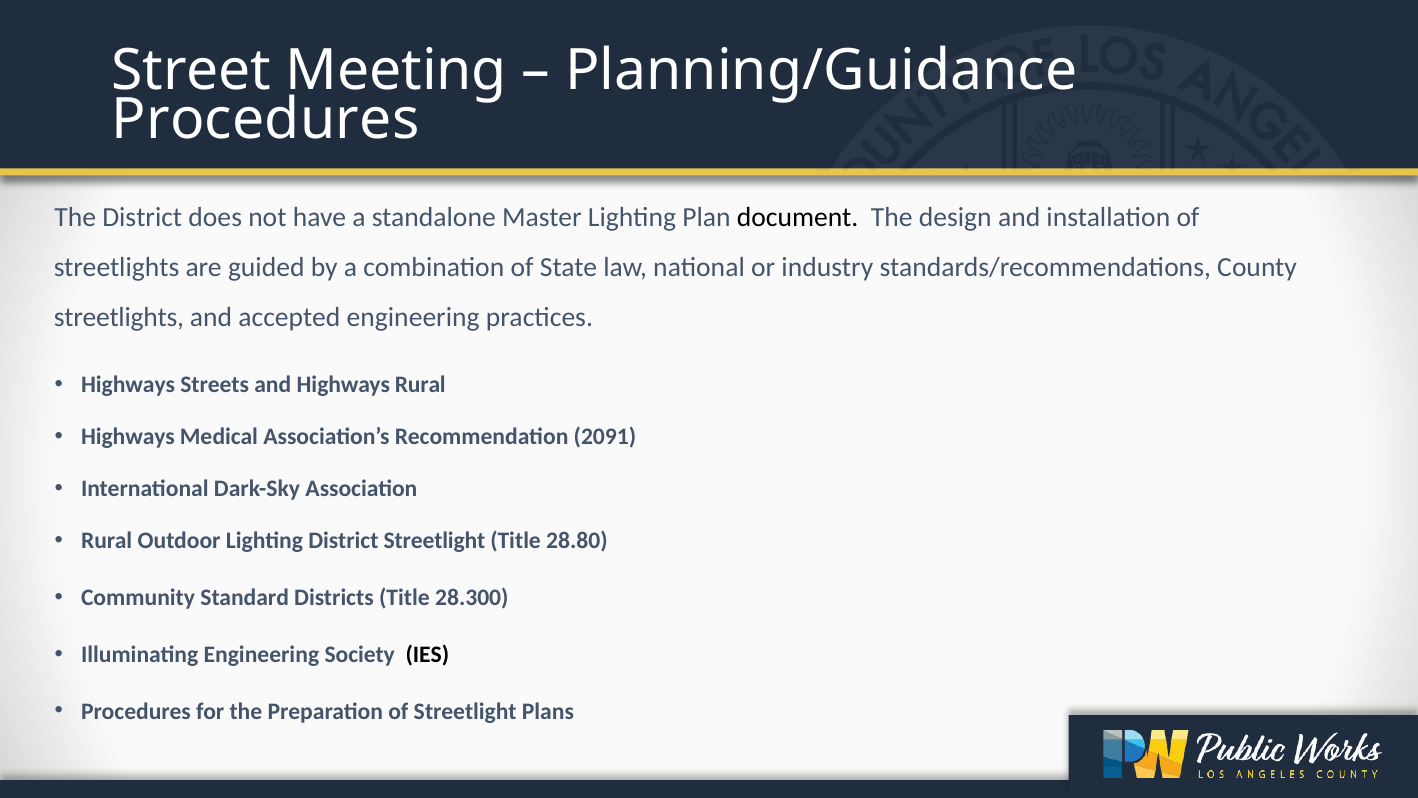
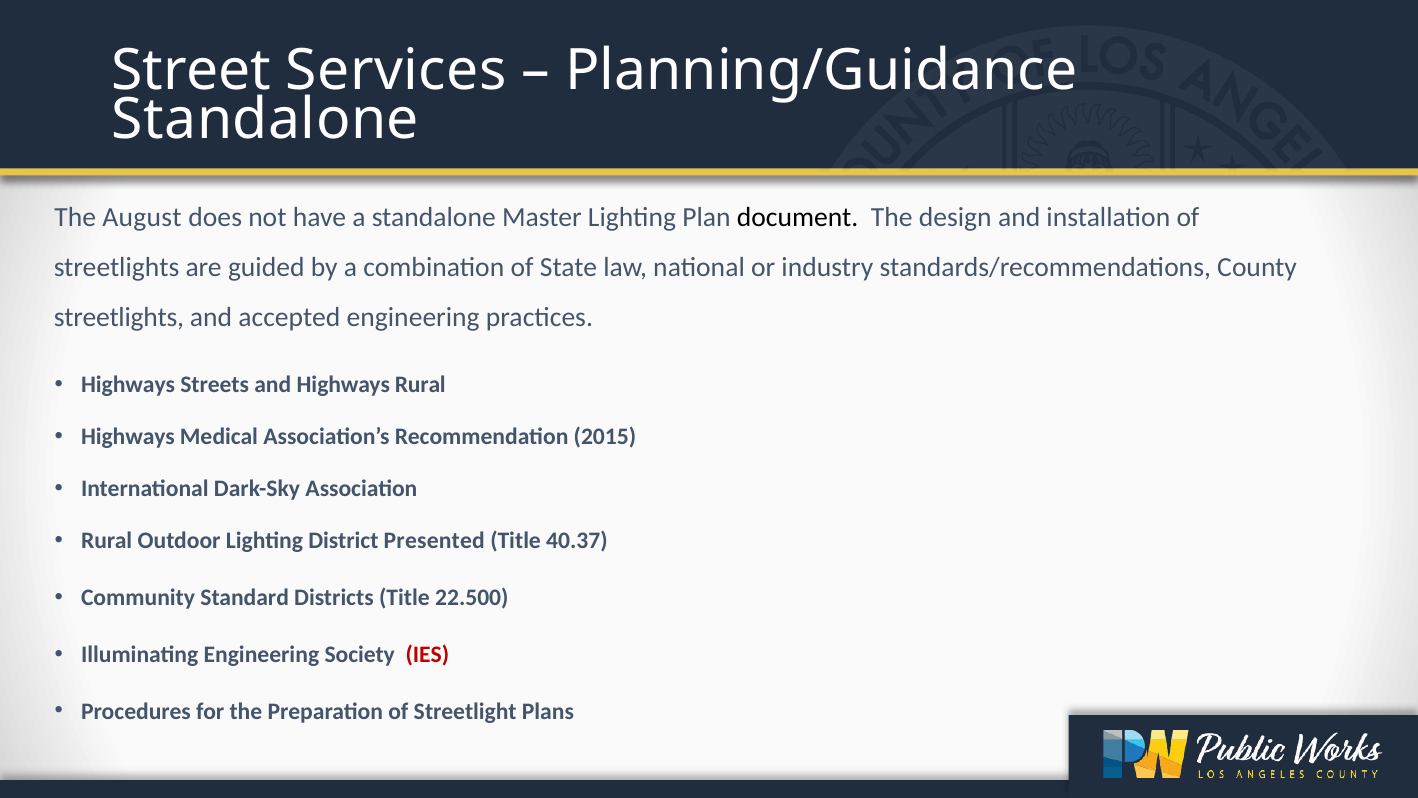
Meeting: Meeting -> Services (396, 70)
Procedures: Procedures -> Standalone (265, 119)
District: District -> August (142, 217)
2091: 2091 -> 2015 (605, 437)
District Streetlight: Streetlight -> Presented (434, 541)
28.80: 28.80 -> 40.37 (577, 541)
28.300: 28.300 -> 22.500 (472, 598)
IES colour: black -> red (427, 654)
